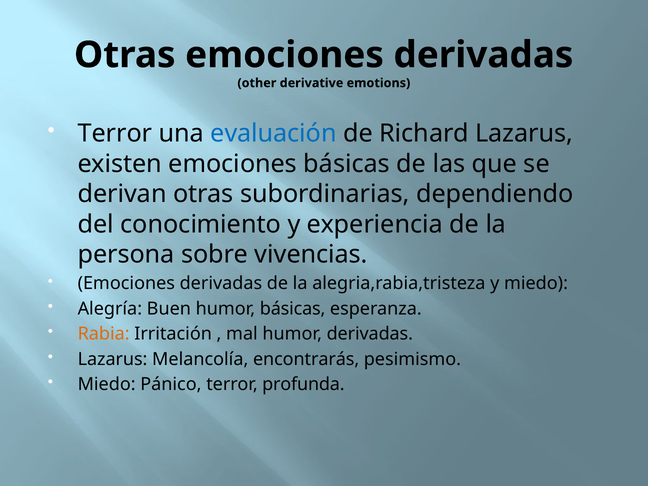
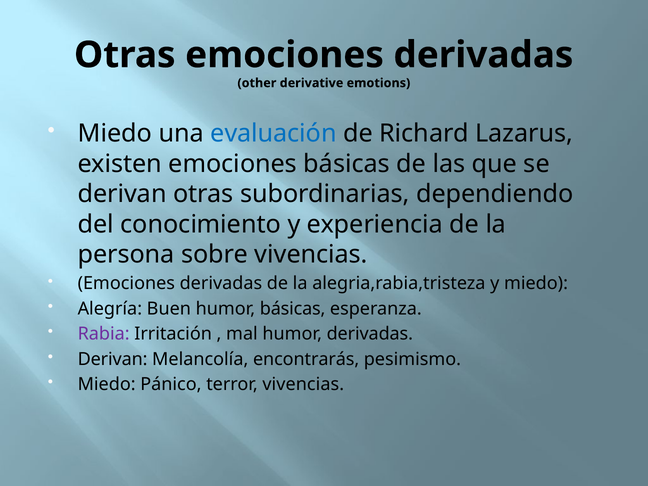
Terror: Terror -> Miedo (115, 133)
Rabia colour: orange -> purple (104, 334)
Lazarus: Lazarus -> Derivan (113, 359)
terror profunda: profunda -> vivencias (303, 384)
